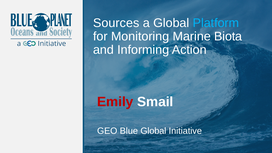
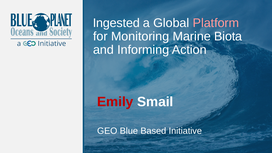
Sources: Sources -> Ingested (116, 23)
Platform colour: light blue -> pink (216, 23)
Blue Global: Global -> Based (153, 131)
